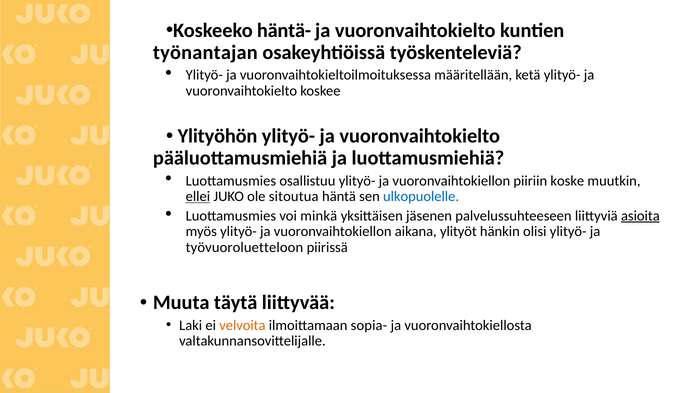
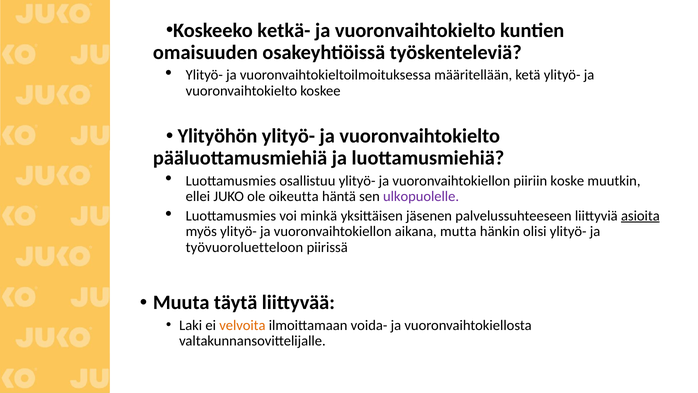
häntä-: häntä- -> ketkä- (284, 31)
työnantajan: työnantajan -> omaisuuden (205, 52)
ellei underline: present -> none (198, 196)
sitoutua: sitoutua -> oikeutta (294, 196)
ulkopuolelle colour: blue -> purple (421, 196)
ylityöt: ylityöt -> mutta (458, 231)
sopia-: sopia- -> voida- (369, 325)
